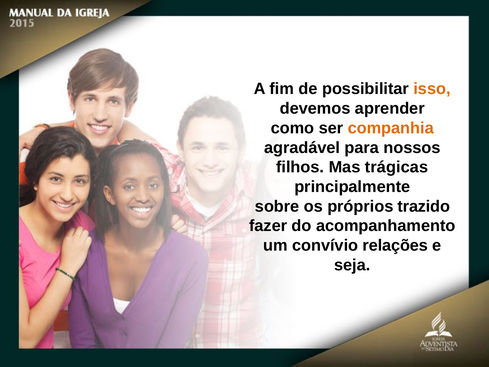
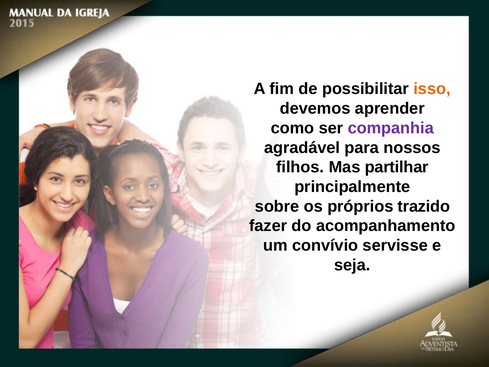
companhia colour: orange -> purple (391, 128)
trágicas: trágicas -> partilhar (397, 167)
relações: relações -> servisse (395, 245)
